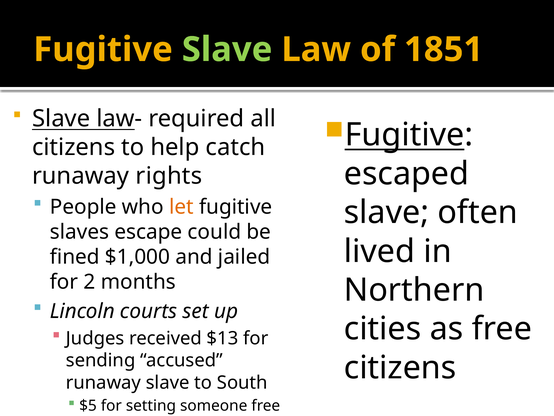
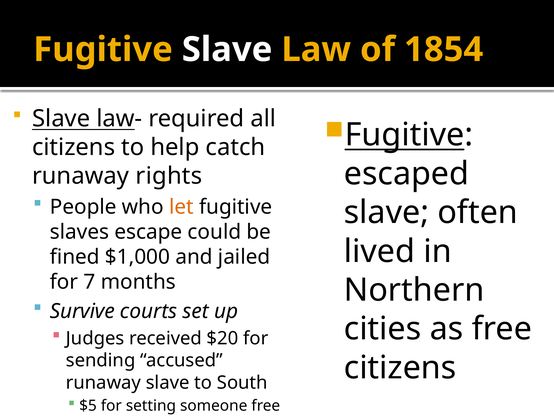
Slave colour: light green -> white (227, 50)
1851: 1851 -> 1854 (444, 50)
2: 2 -> 7 (89, 282)
Lincoln: Lincoln -> Survive (82, 311)
$13: $13 -> $20 (223, 338)
